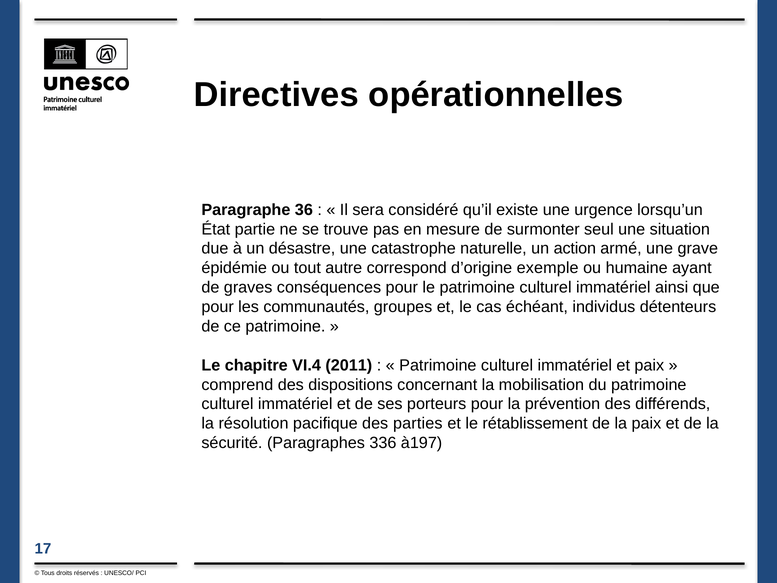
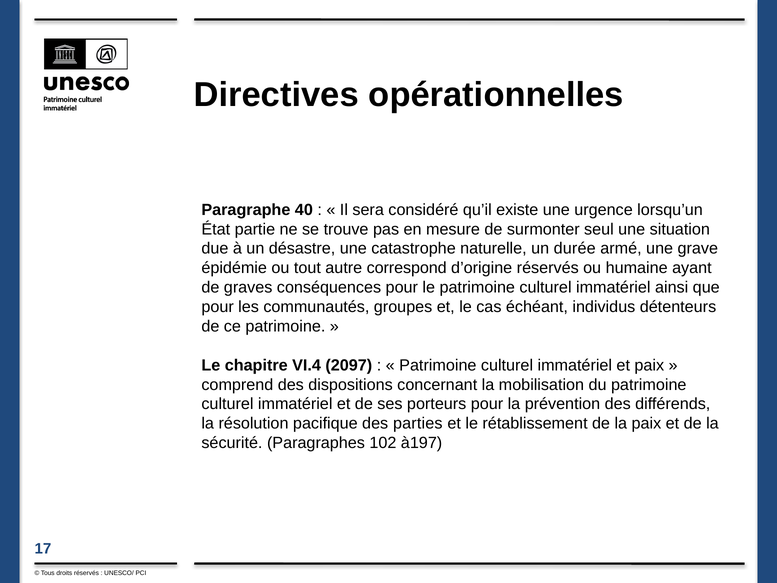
36: 36 -> 40 (304, 210)
action: action -> durée (575, 249)
d’origine exemple: exemple -> réservés (548, 268)
2011: 2011 -> 2097 (349, 365)
336: 336 -> 102 (383, 443)
